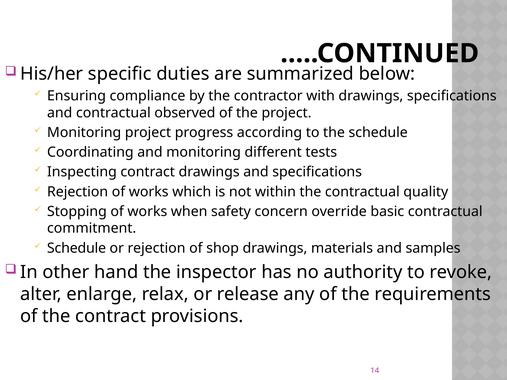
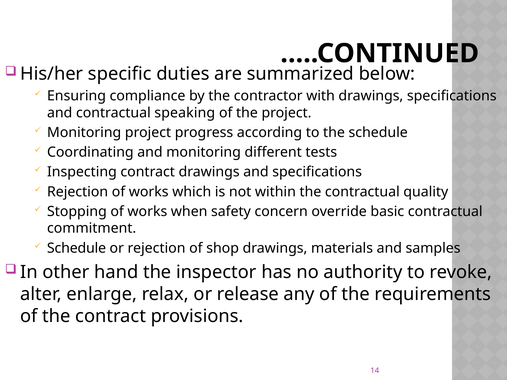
observed: observed -> speaking (185, 113)
